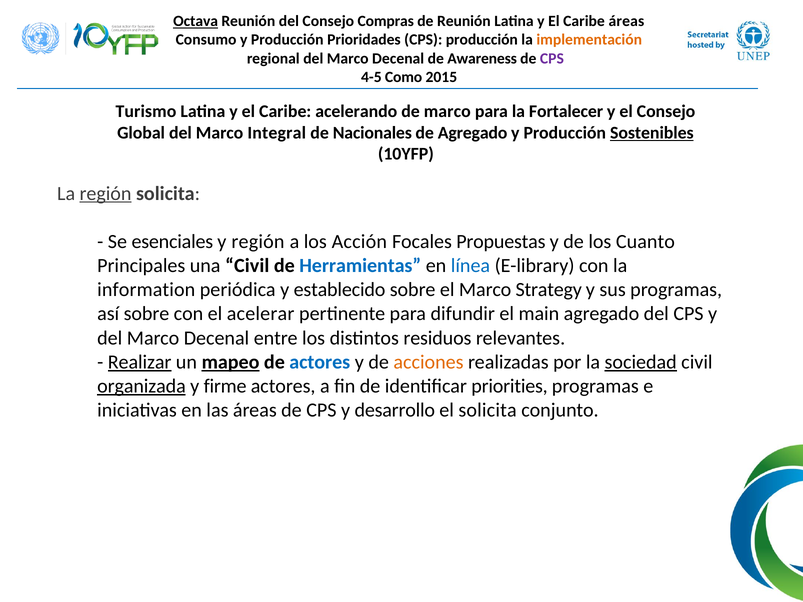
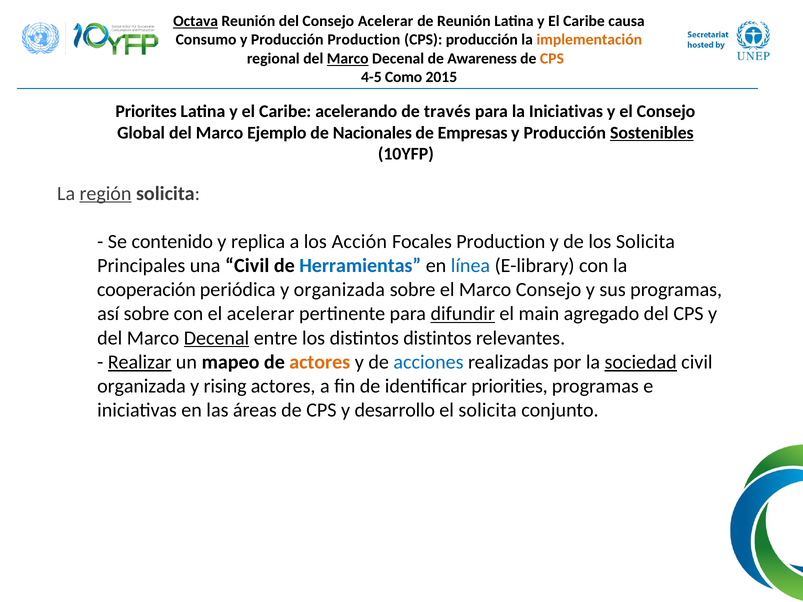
Consejo Compras: Compras -> Acelerar (386, 21)
Caribe áreas: áreas -> causa (627, 21)
Producción Prioridades: Prioridades -> Production (364, 40)
Marco underline: none -> present (348, 59)
CPS colour: purple -> orange (552, 59)
Turismo: Turismo -> Priorites (146, 111)
de marco: marco -> través (447, 111)
la Fortalecer: Fortalecer -> Iniciativas (566, 111)
Integral: Integral -> Ejemplo (277, 133)
de Agregado: Agregado -> Empresas (473, 133)
esenciales: esenciales -> contenido (172, 242)
y región: región -> replica (258, 242)
Focales Propuestas: Propuestas -> Production (501, 242)
los Cuanto: Cuanto -> Solicita (645, 242)
information: information -> cooperación (146, 290)
y establecido: establecido -> organizada (339, 290)
Marco Strategy: Strategy -> Consejo (549, 290)
difundir underline: none -> present (463, 314)
Decenal underline: none -> present (216, 338)
distintos residuos: residuos -> distintos (437, 338)
mapeo underline: present -> none (231, 362)
actores colour: blue -> orange (320, 362)
acciones colour: orange -> blue (428, 362)
organizada underline: present -> none (141, 386)
firme: firme -> rising (225, 386)
